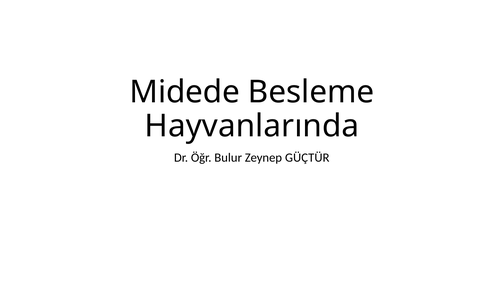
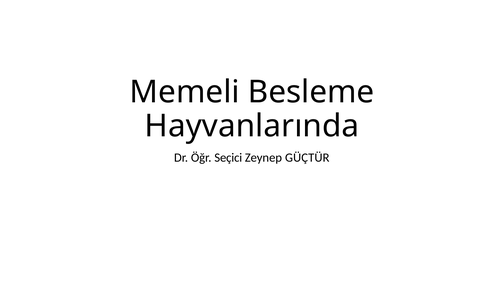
Midede: Midede -> Memeli (185, 92)
Bulur: Bulur -> Seçici (228, 158)
